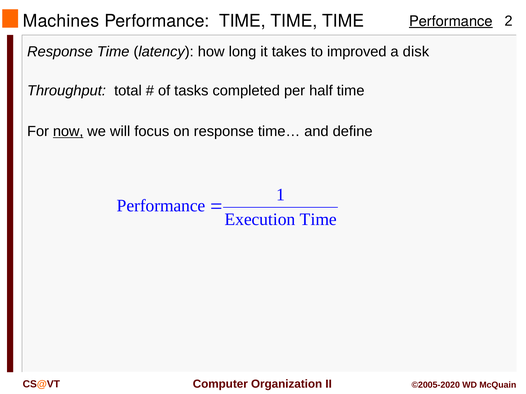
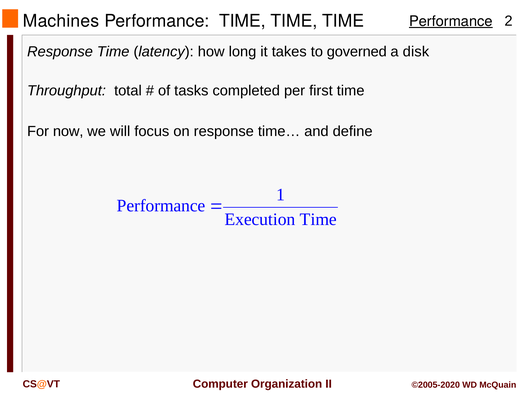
improved: improved -> governed (357, 52)
half: half -> first (321, 91)
now underline: present -> none (68, 132)
